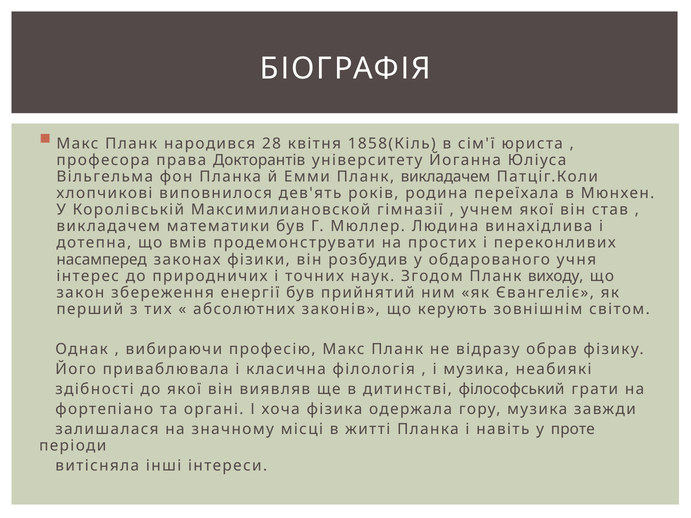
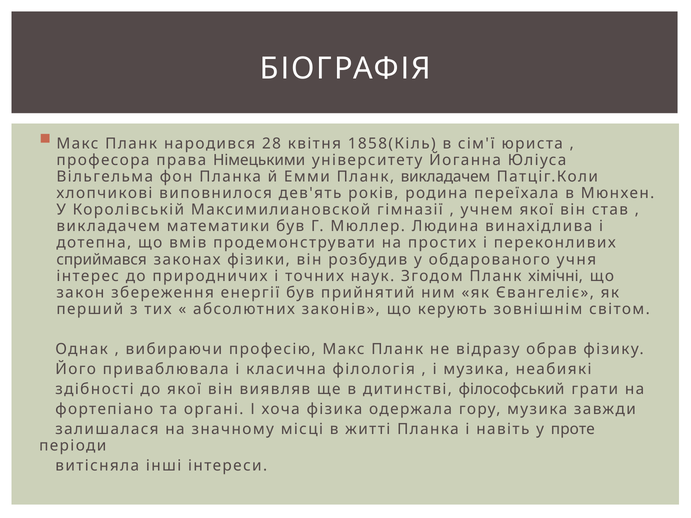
Докторантів: Докторантів -> Німецькими (259, 160)
насамперед: насамперед -> сприймався (102, 260)
виходу: виходу -> хімічні (556, 276)
